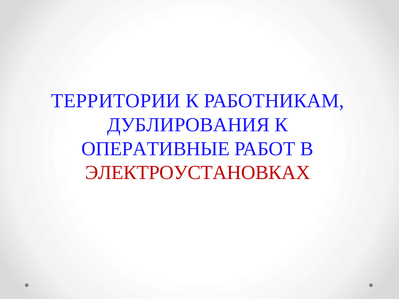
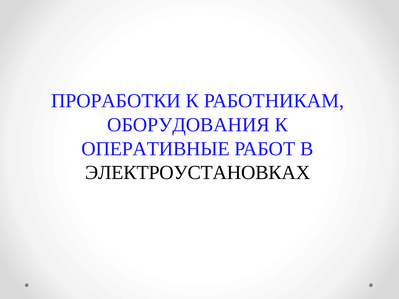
ТЕРРИТОРИИ: ТЕРРИТОРИИ -> ПРОРАБОТКИ (116, 101)
ДУБЛИРОВАНИЯ: ДУБЛИРОВАНИЯ -> ОБОРУДОВАНИЯ (188, 125)
ЭЛЕКТРОУСТАНОВКАХ colour: red -> black (198, 173)
